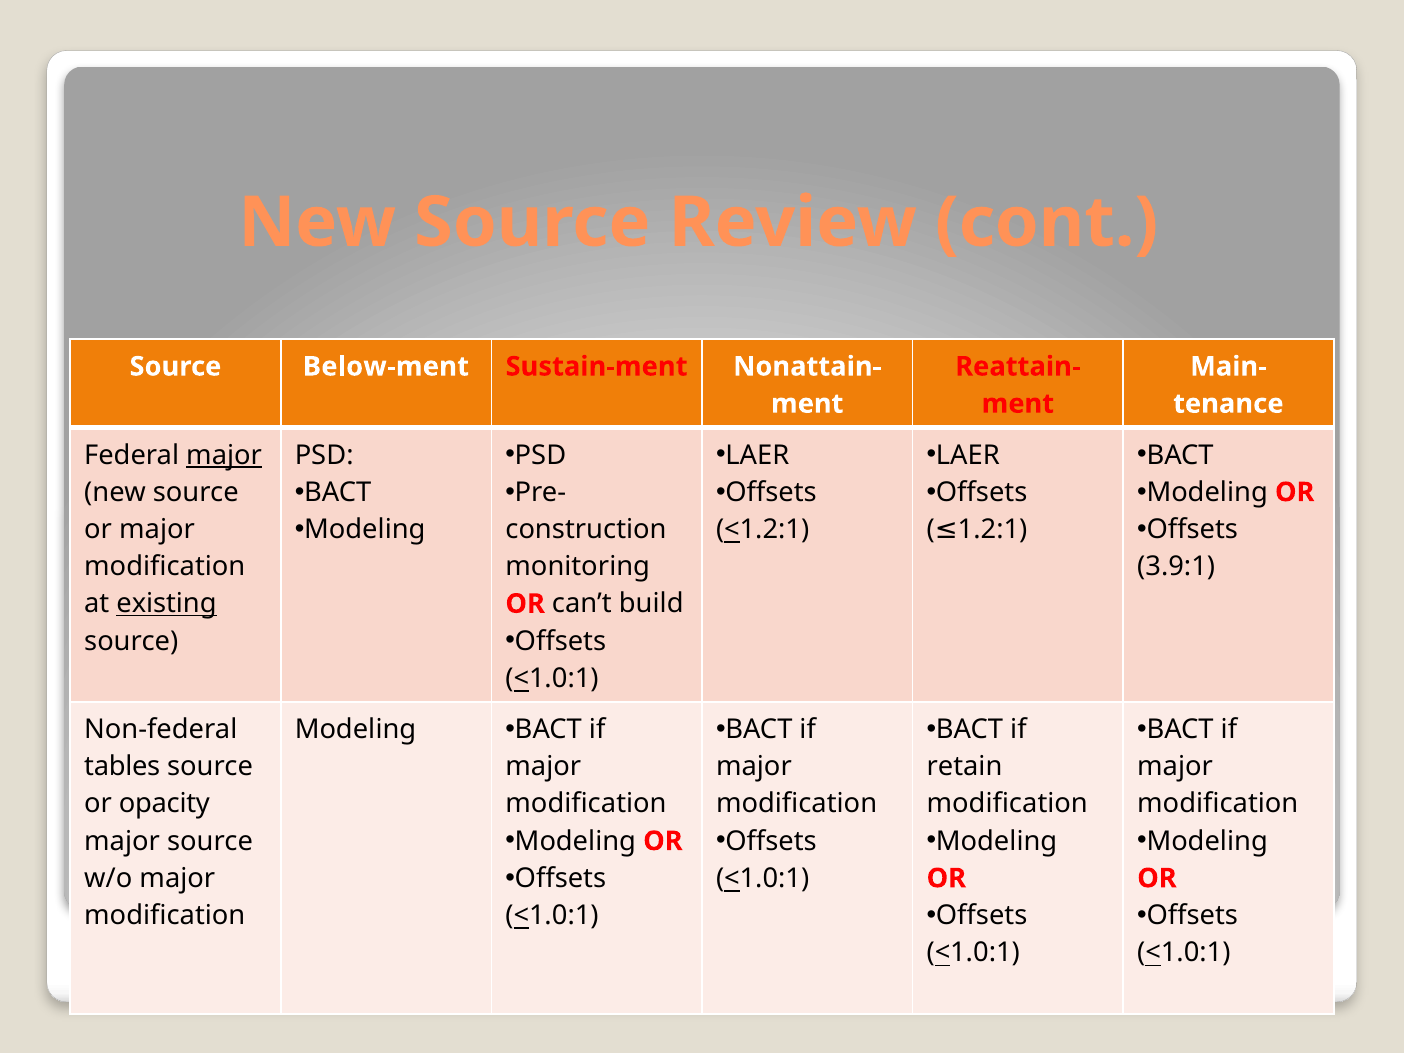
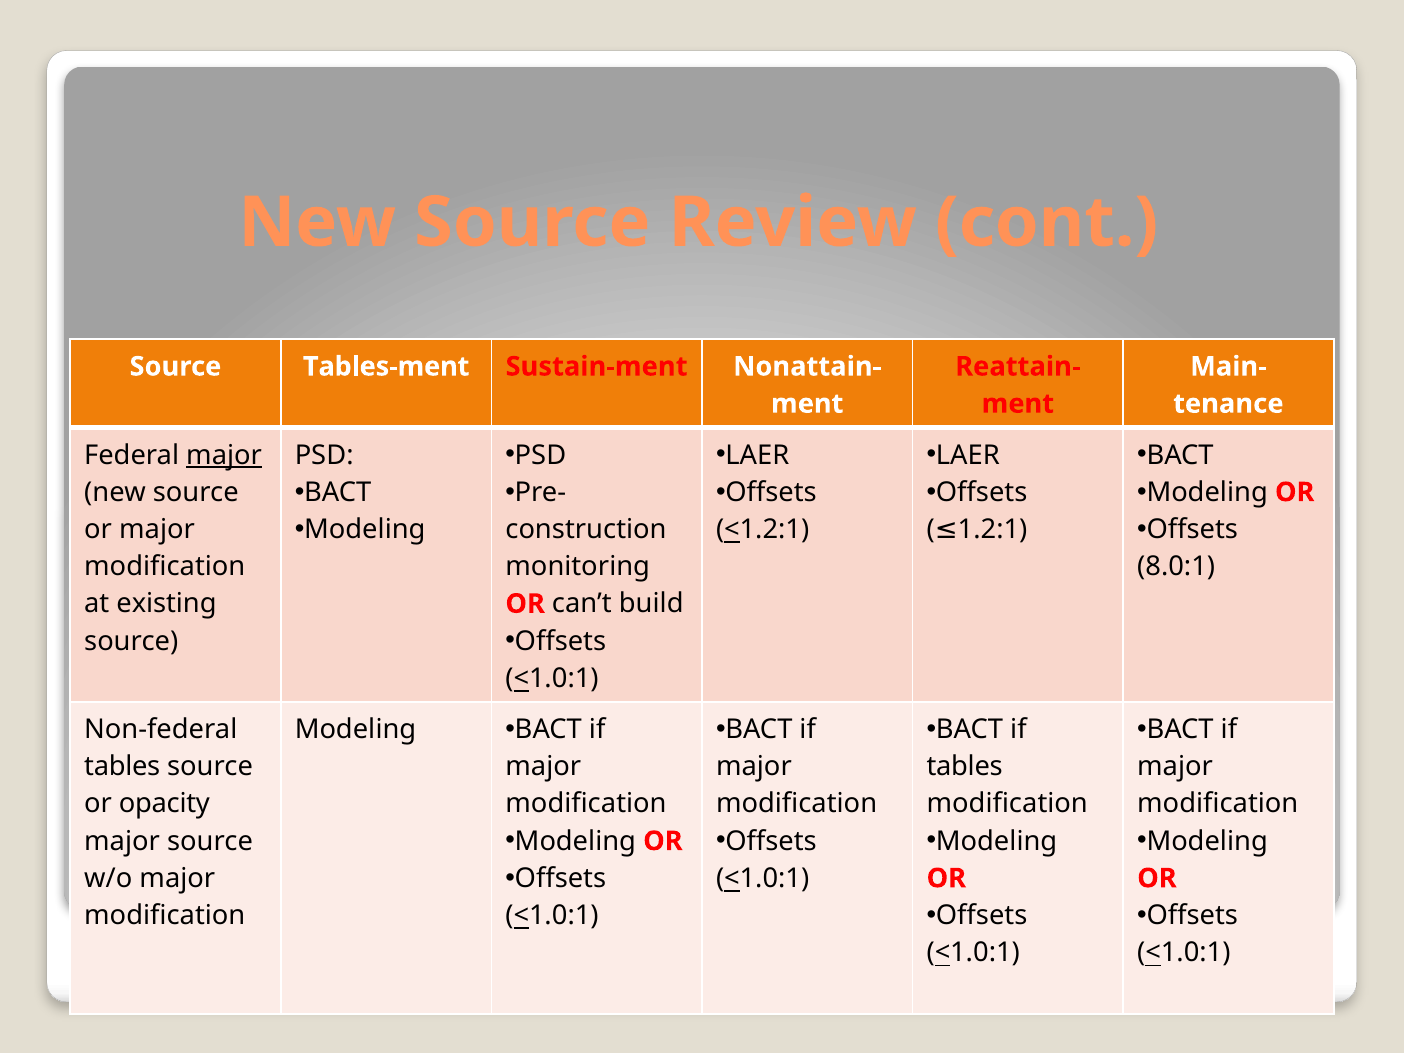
Below-ment: Below-ment -> Tables-ment (386, 367)
3.9:1: 3.9:1 -> 8.0:1 (1176, 567)
existing underline: present -> none (167, 604)
retain: retain -> tables (965, 767)
